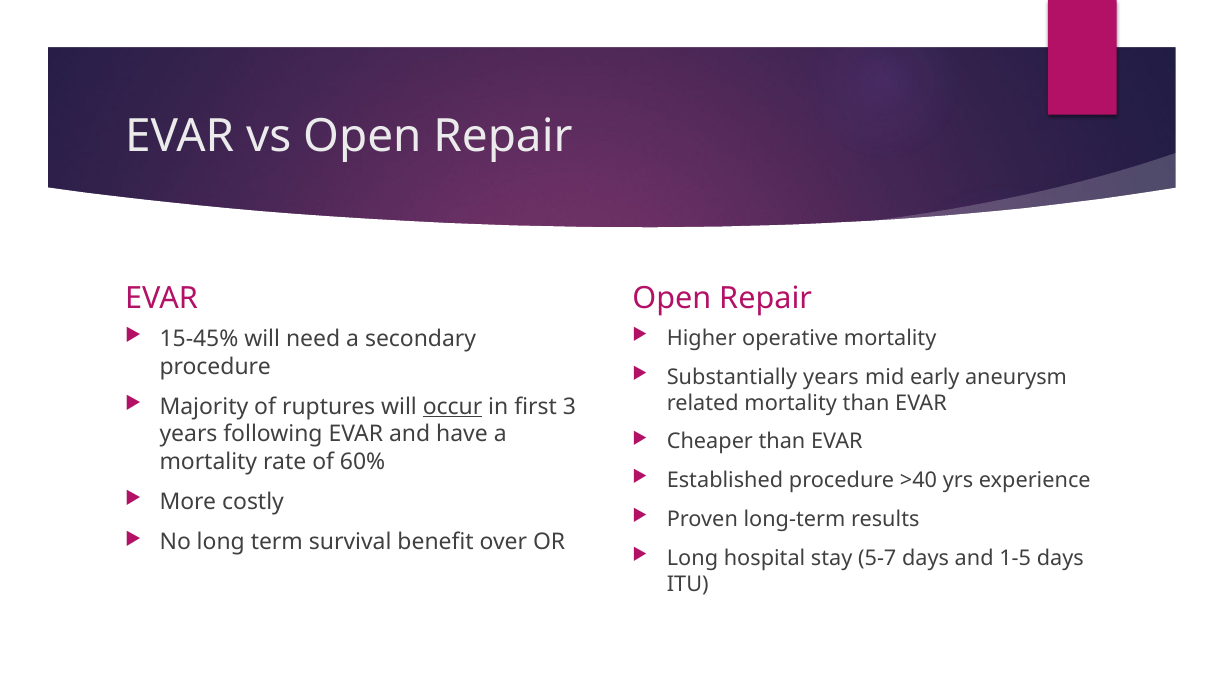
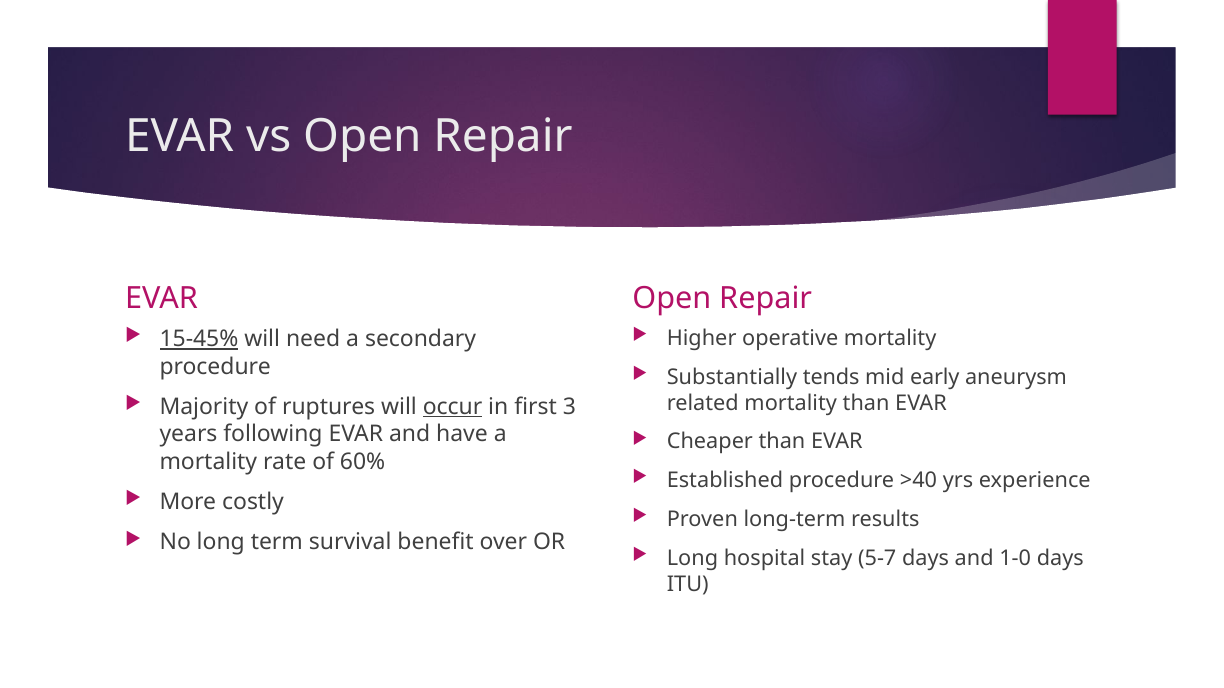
15-45% underline: none -> present (199, 339)
Substantially years: years -> tends (831, 377)
1-5: 1-5 -> 1-0 (1015, 558)
